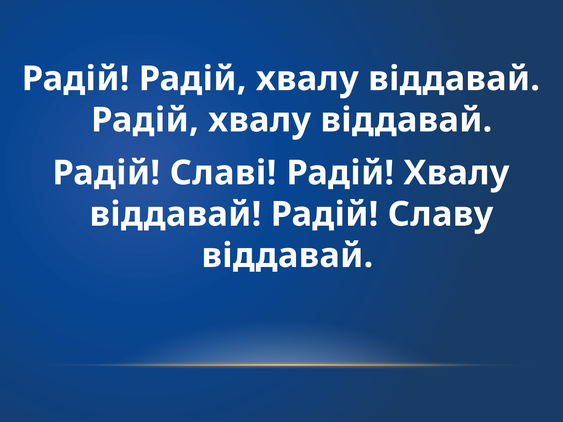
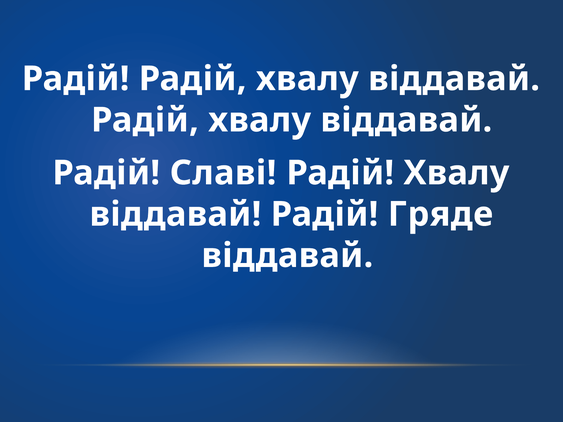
Славу: Славу -> Гряде (441, 214)
